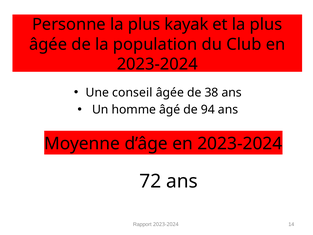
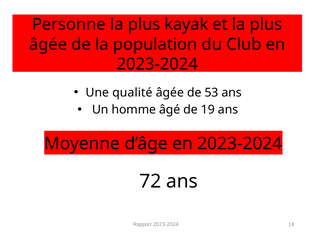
conseil: conseil -> qualité (132, 93)
38: 38 -> 53 (211, 93)
94: 94 -> 19 (208, 110)
